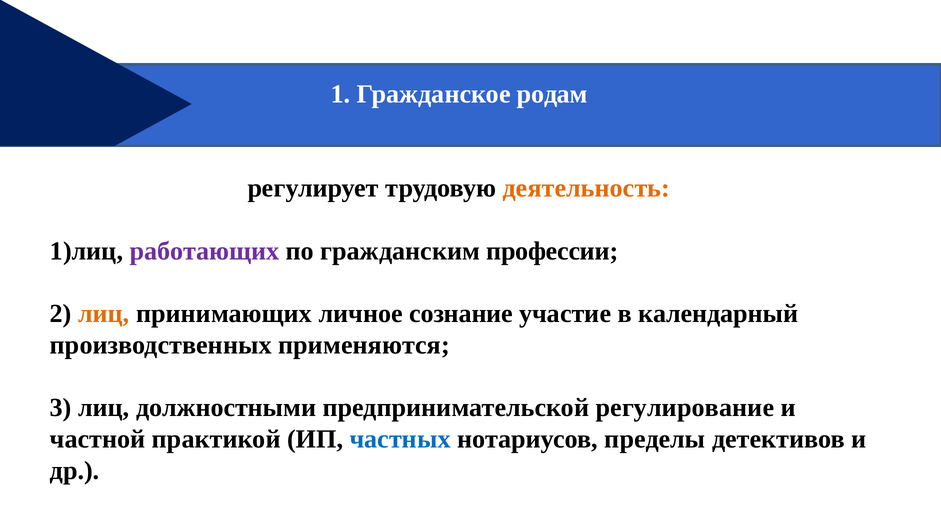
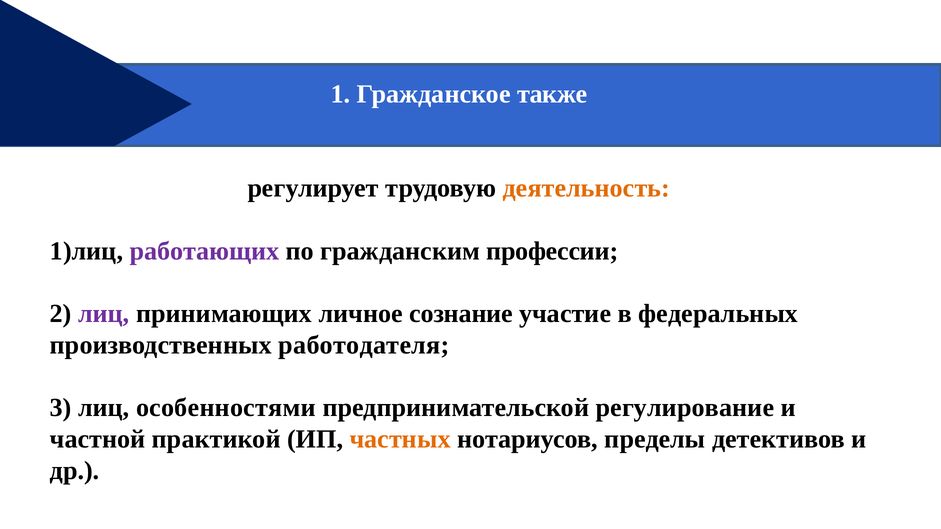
родам: родам -> также (552, 94)
лиц colour: orange -> purple (104, 314)
календарный: календарный -> федеральных (718, 314)
применяются: применяются -> работодателя (364, 345)
должностными: должностными -> особенностями (226, 408)
частных colour: blue -> orange (400, 439)
